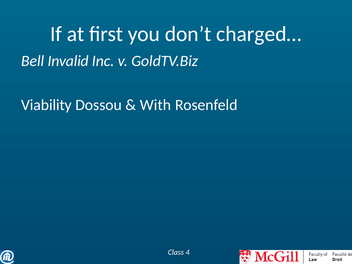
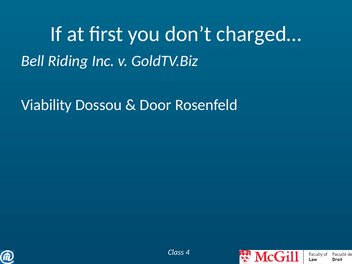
Invalid: Invalid -> Riding (68, 61)
With: With -> Door (156, 105)
